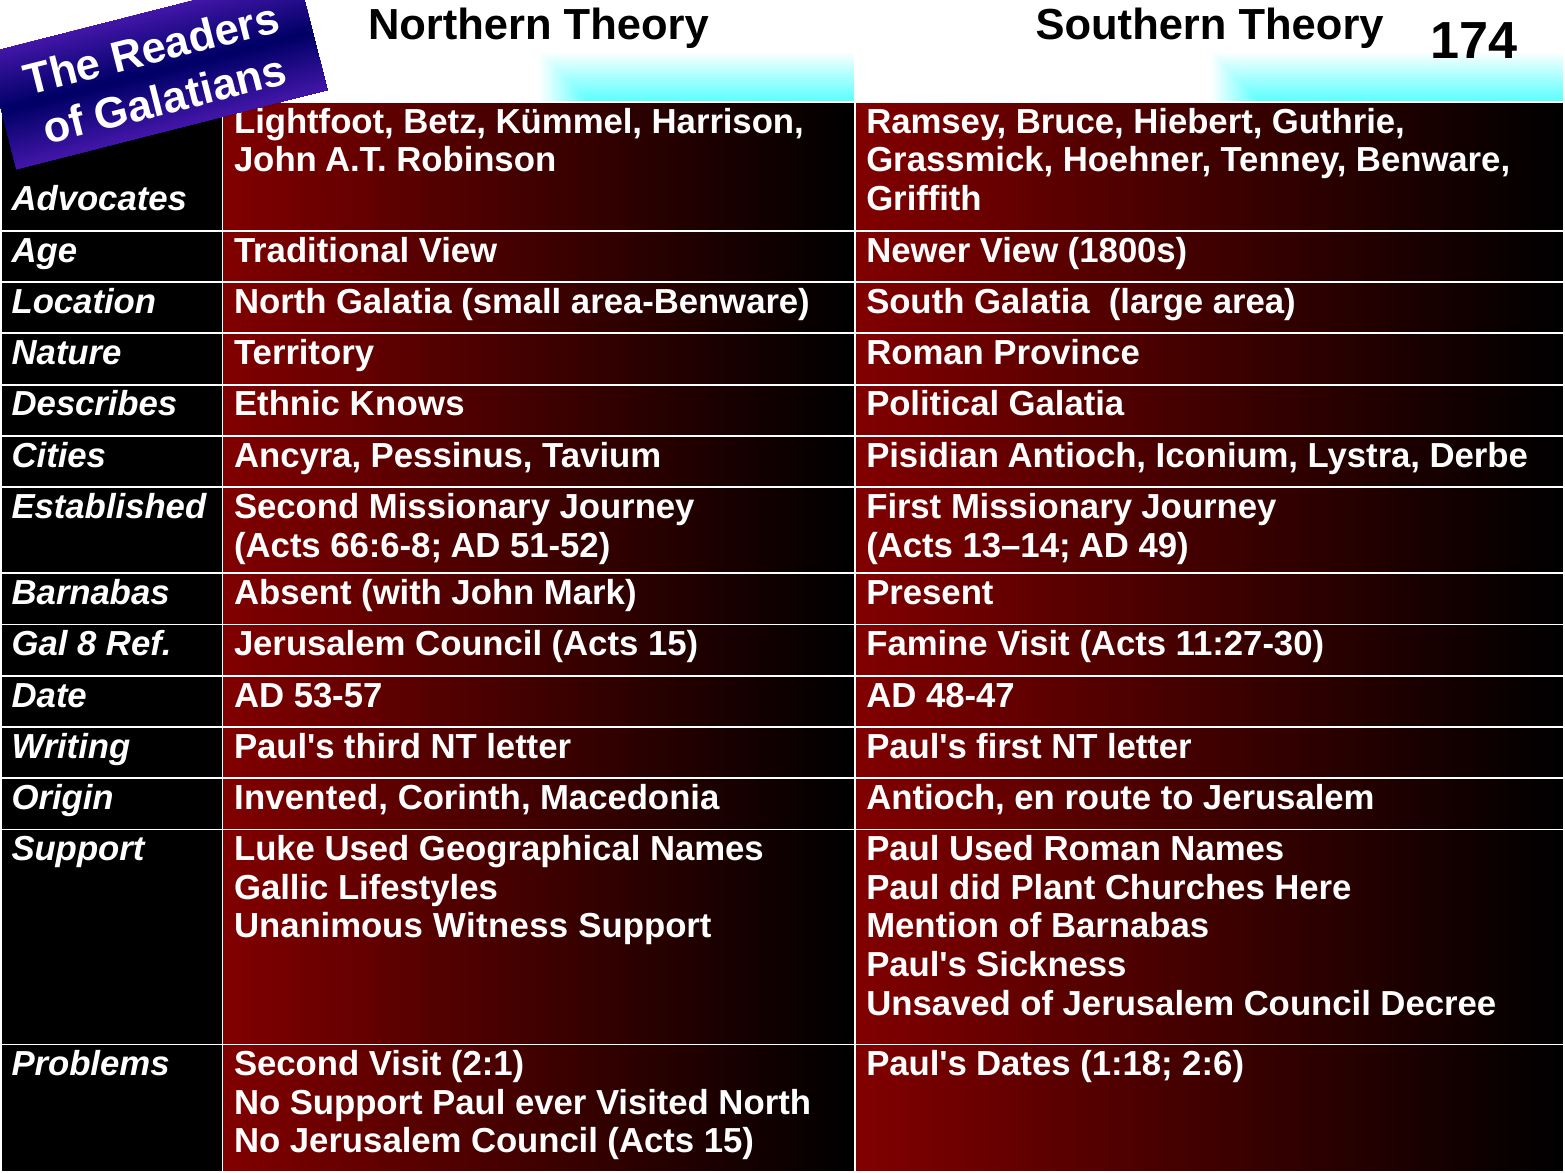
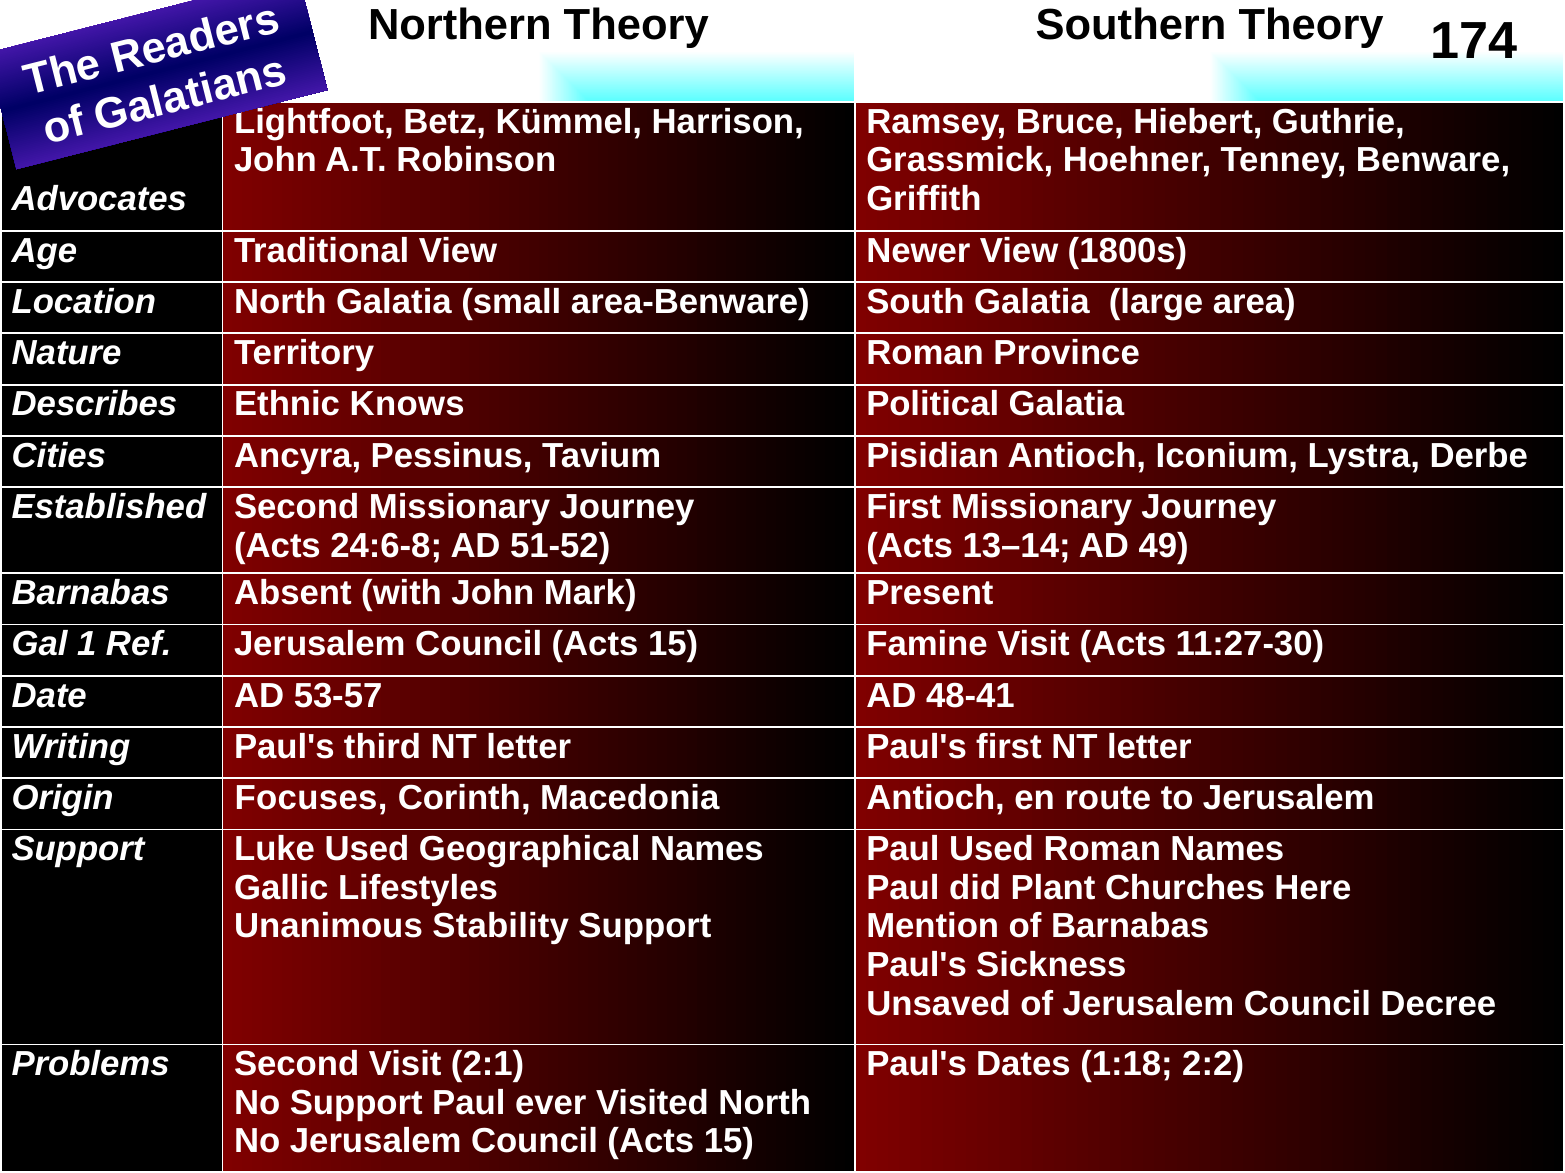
66:6-8: 66:6-8 -> 24:6-8 (386, 546)
8: 8 -> 1 (87, 645)
48-47: 48-47 -> 48-41 (970, 696)
Invented: Invented -> Focuses (311, 799)
Witness: Witness -> Stability (501, 927)
2:6: 2:6 -> 2:2 (1213, 1065)
